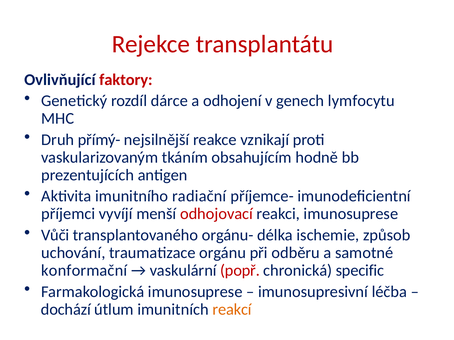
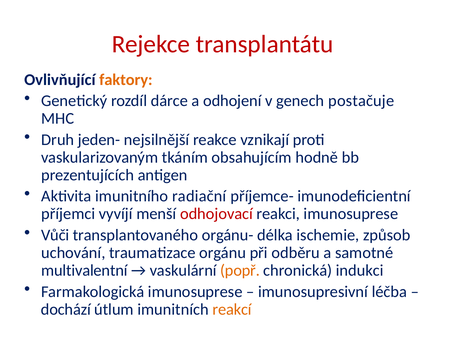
faktory colour: red -> orange (126, 80)
lymfocytu: lymfocytu -> postačuje (361, 101)
přímý-: přímý- -> jeden- (99, 140)
konformační: konformační -> multivalentní (84, 271)
popř colour: red -> orange (240, 271)
specific: specific -> indukci (360, 271)
